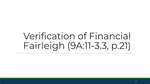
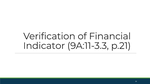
Fairleigh: Fairleigh -> Indicator (44, 46)
